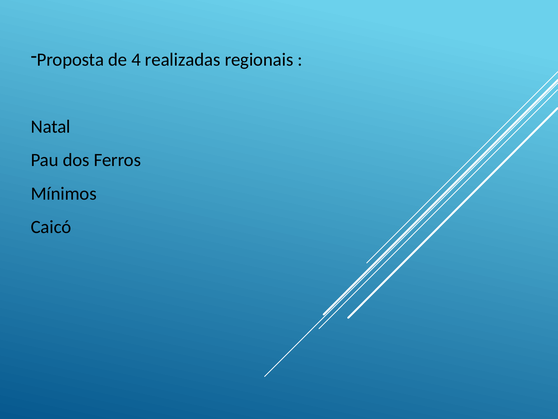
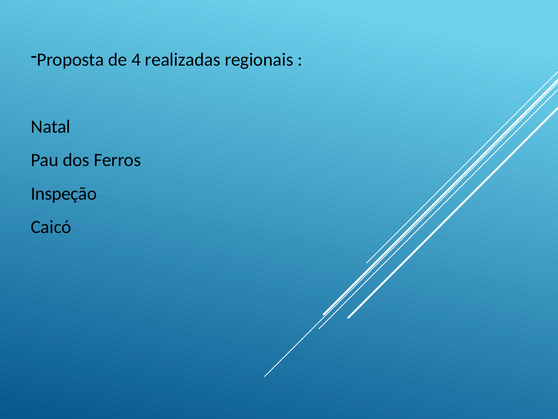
Mínimos: Mínimos -> Inspeção (64, 193)
